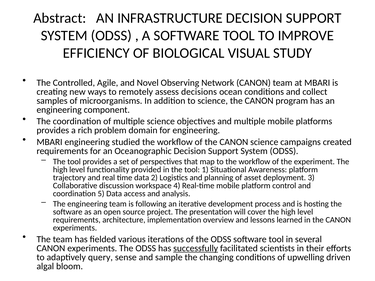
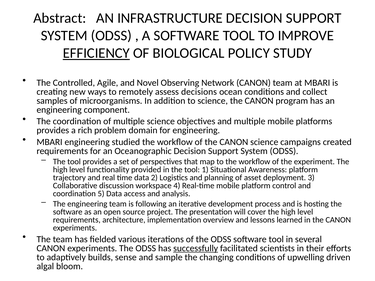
EFFICIENCY underline: none -> present (96, 53)
VISUAL: VISUAL -> POLICY (249, 53)
query: query -> builds (100, 258)
